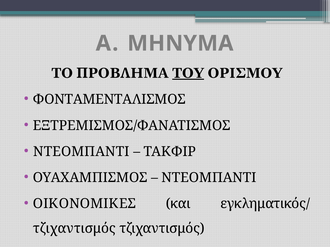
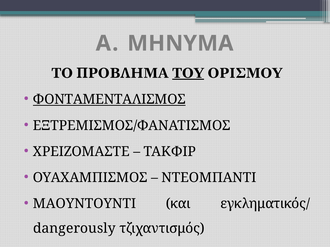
ΦΟΝΤΑΜΕΝΤΑΛΙΣΜΟΣ underline: none -> present (109, 100)
ΝΤΕΟΜΠΑΝΤΙ: ΝΤΕΟΜΠΑΝΤΙ -> ΧΡΕΙΖΟΜΑΣΤΕ (81, 152)
ΟΙΚΟΝΟΜΙΚΕΣ: ΟΙΚΟΝΟΜΙΚΕΣ -> ΜΑΟΥΝΤΟΥΝΤΙ (85, 204)
τζιχαντισμός: τζιχαντισμός -> dangerously (74, 229)
